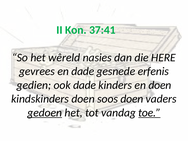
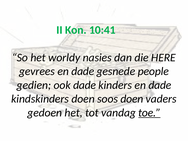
37:41: 37:41 -> 10:41 (102, 30)
wêreld: wêreld -> worldy (64, 58)
erfenis: erfenis -> people (153, 71)
kinders en doen: doen -> dade (160, 85)
gedoen underline: present -> none (45, 113)
